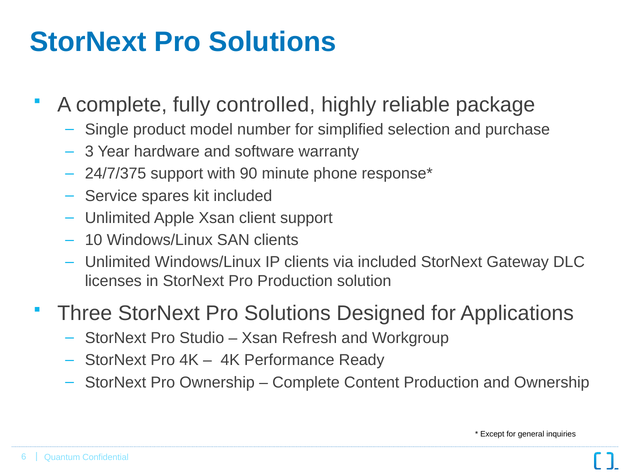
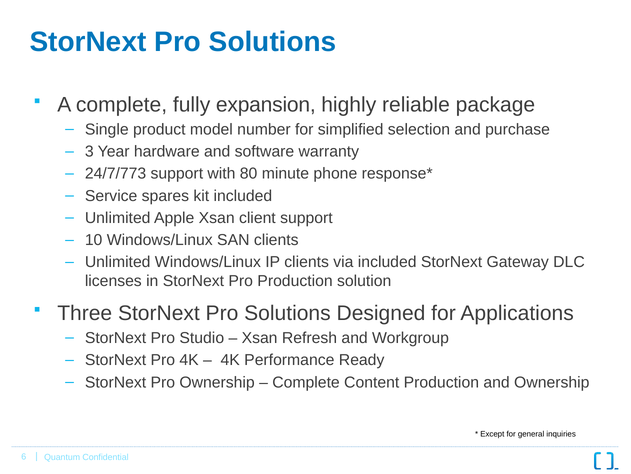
controlled: controlled -> expansion (266, 104)
24/7/375: 24/7/375 -> 24/7/773 (116, 174)
90: 90 -> 80 (249, 174)
